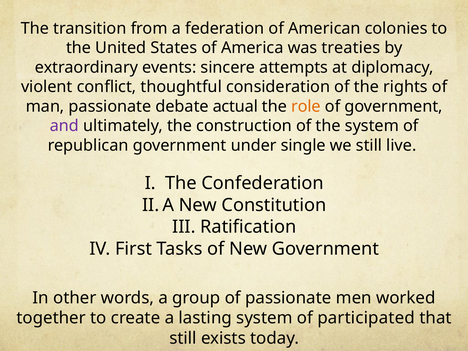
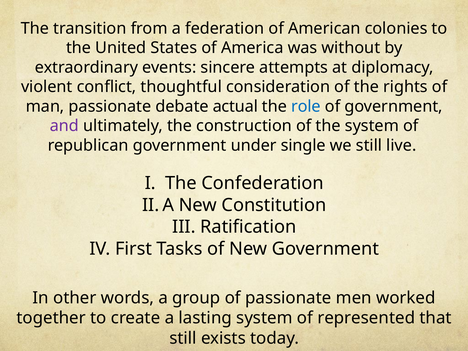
treaties: treaties -> without (351, 48)
role colour: orange -> blue (306, 106)
participated: participated -> represented (366, 318)
